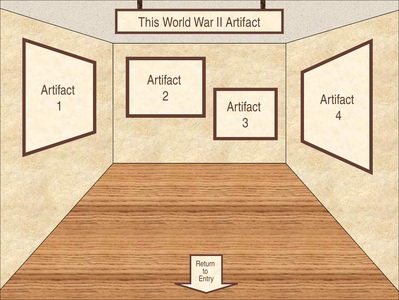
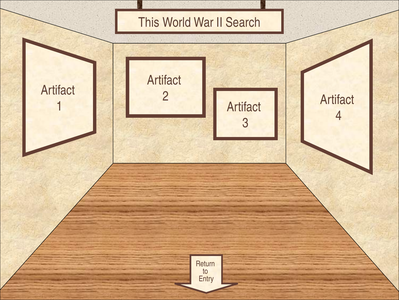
II Artifact: Artifact -> Search (243, 22)
